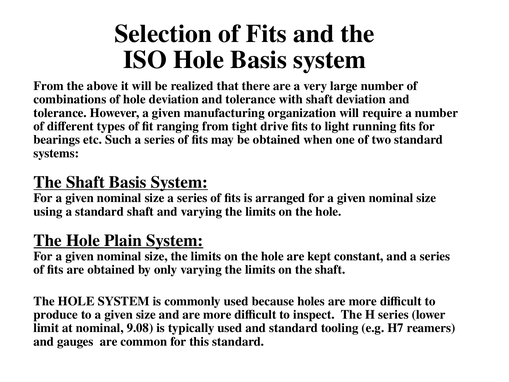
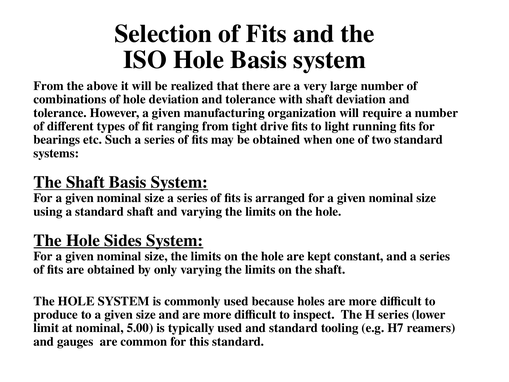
Plain: Plain -> Sides (123, 240)
9.08: 9.08 -> 5.00 (140, 328)
